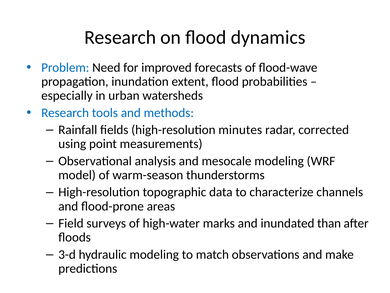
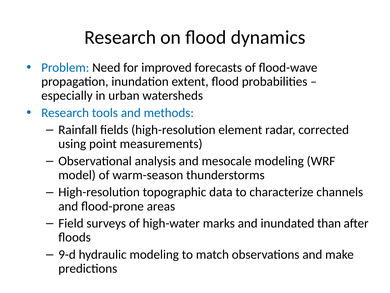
minutes: minutes -> element (240, 130)
3-d: 3-d -> 9-d (67, 254)
